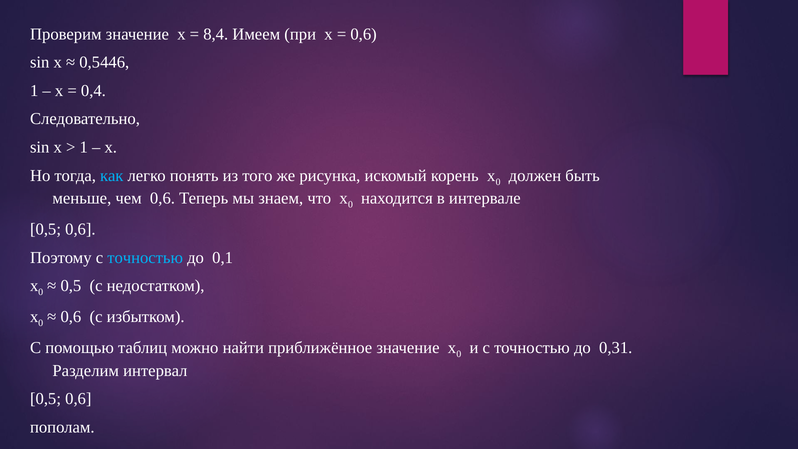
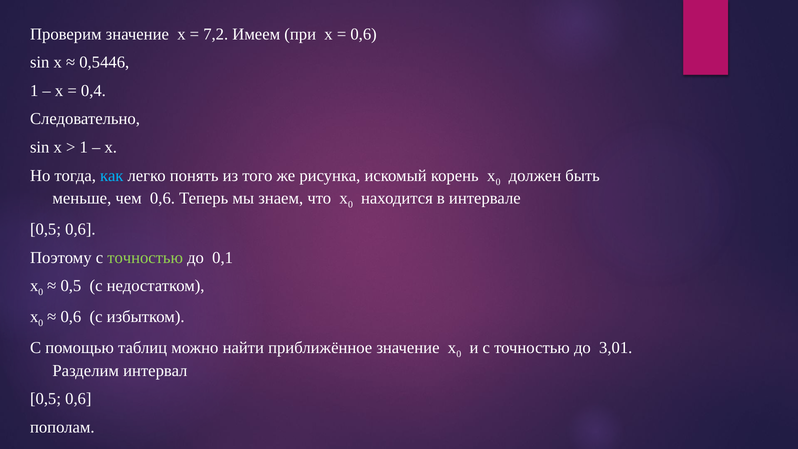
8,4: 8,4 -> 7,2 (216, 34)
точностью colour: light blue -> light green (145, 257)
0,31: 0,31 -> 3,01 (616, 348)
